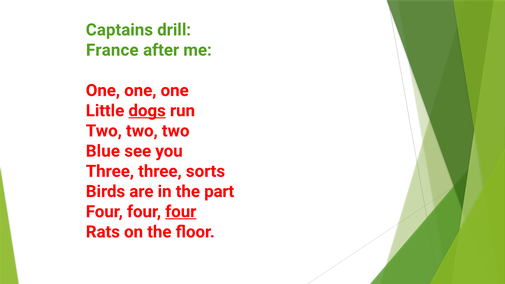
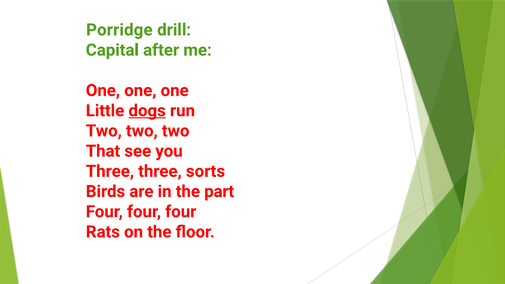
Captains: Captains -> Porridge (119, 30)
France: France -> Capital (112, 50)
Blue: Blue -> That (103, 151)
four underline: present -> none (181, 212)
